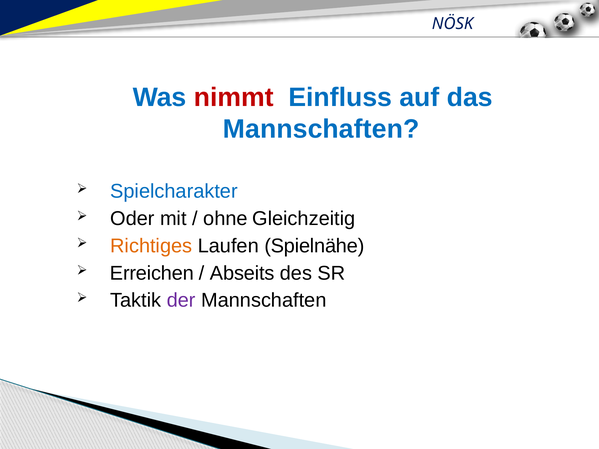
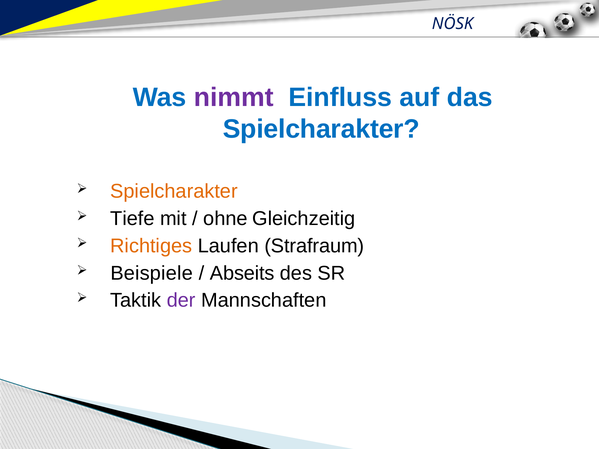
nimmt colour: red -> purple (234, 97)
Mannschaften: Mannschaften -> Spielcharakter (321, 129)
Spielcharakter colour: blue -> orange (174, 191)
Oder: Oder -> Tiefe (132, 219)
Spielnähe: Spielnähe -> Strafraum (314, 246)
Erreichen: Erreichen -> Beispiele (152, 273)
